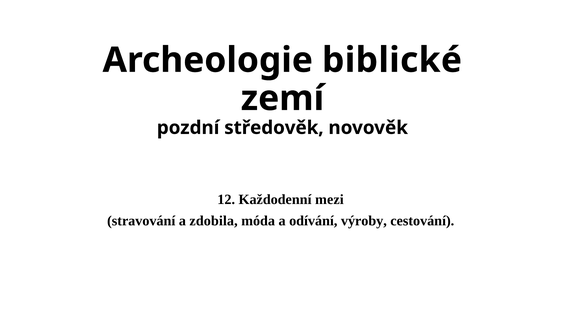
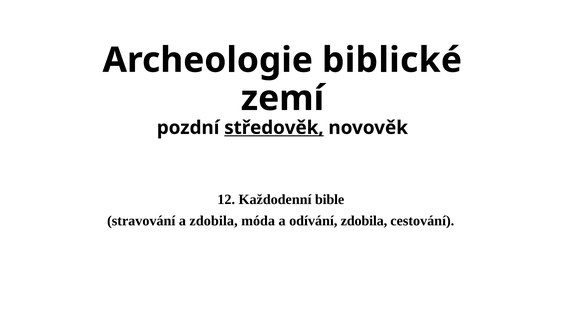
středověk underline: none -> present (274, 128)
mezi: mezi -> bible (330, 199)
odívání výroby: výroby -> zdobila (364, 221)
